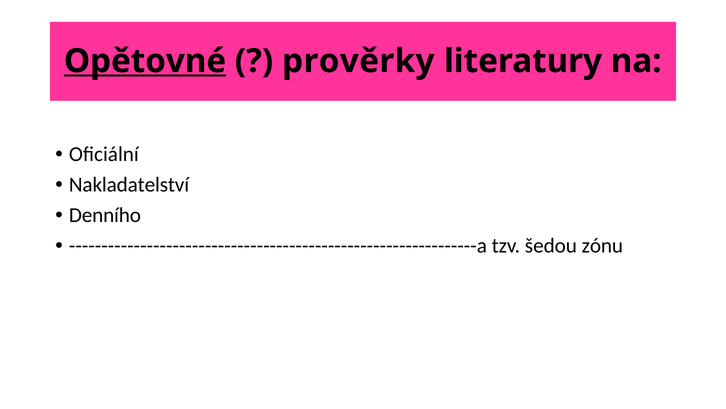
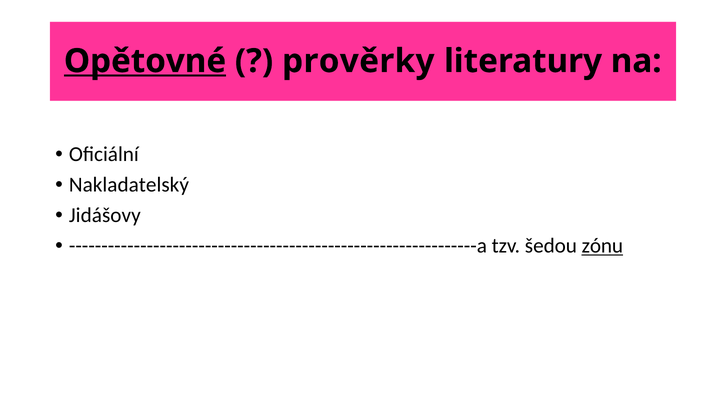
Nakladatelství: Nakladatelství -> Nakladatelský (129, 185)
Denního: Denního -> Jidášovy (105, 215)
zónu underline: none -> present (602, 246)
